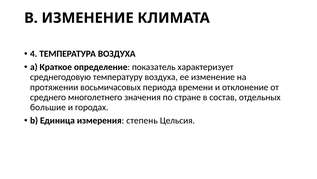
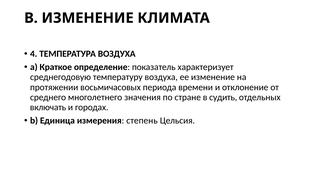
состав: состав -> судить (223, 97)
большие: большие -> включать (48, 107)
